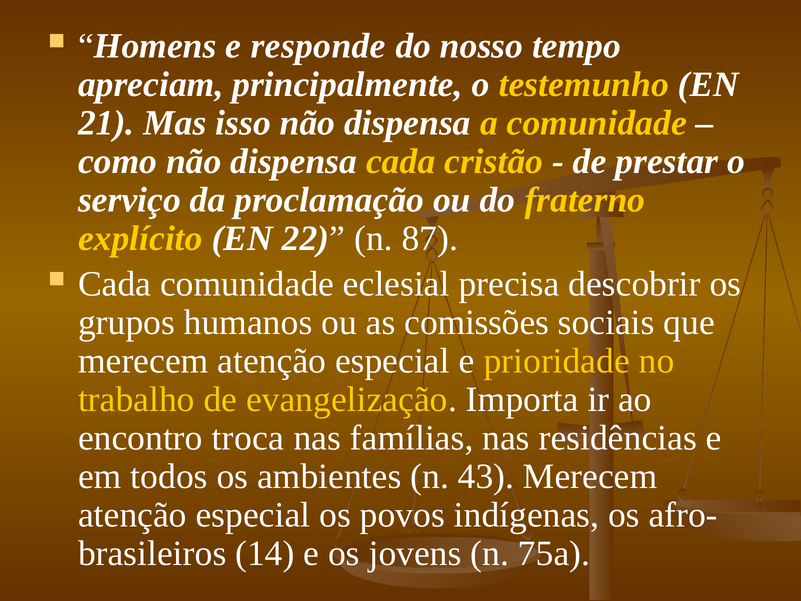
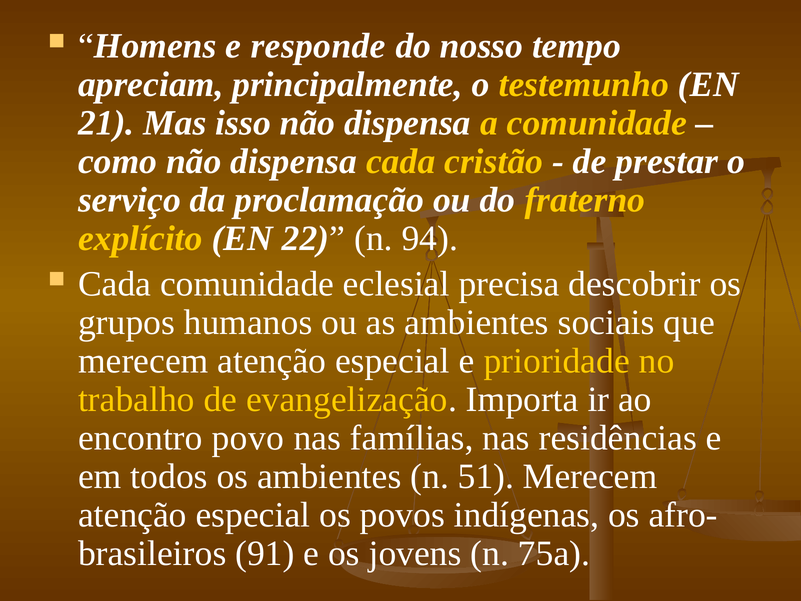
87: 87 -> 94 (430, 238)
as comissões: comissões -> ambientes (477, 322)
troca: troca -> povo (248, 438)
43: 43 -> 51 (486, 476)
14: 14 -> 91 (265, 553)
